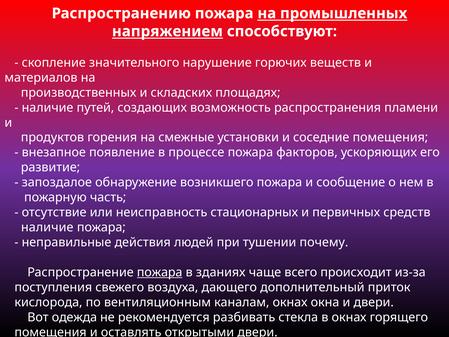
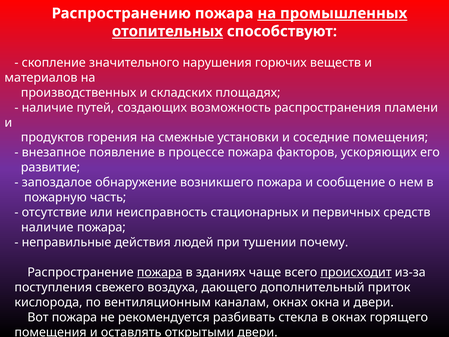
напряжением: напряжением -> отопительных (167, 31)
нарушение: нарушение -> нарушения (217, 63)
происходит underline: none -> present (356, 272)
Вот одежда: одежда -> пожара (74, 317)
